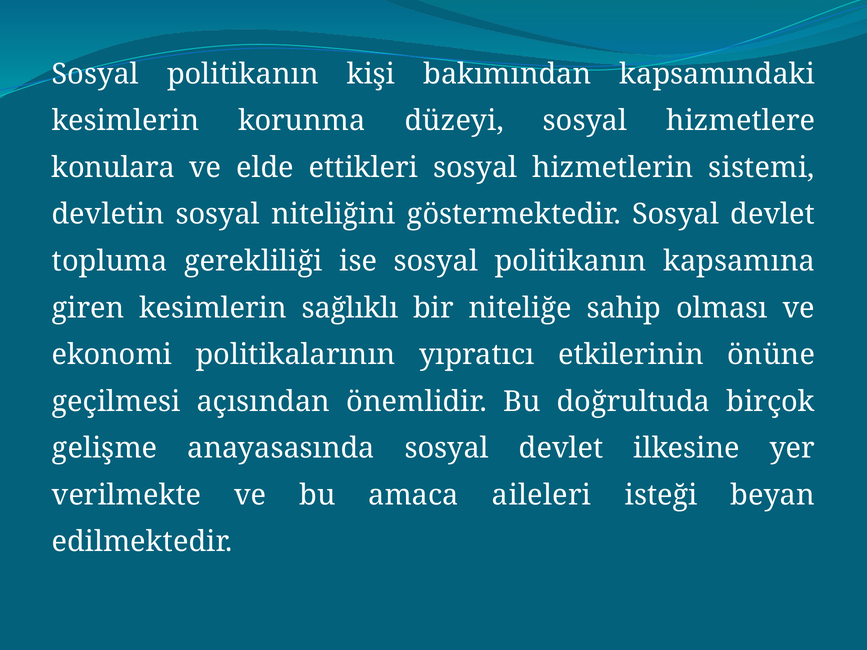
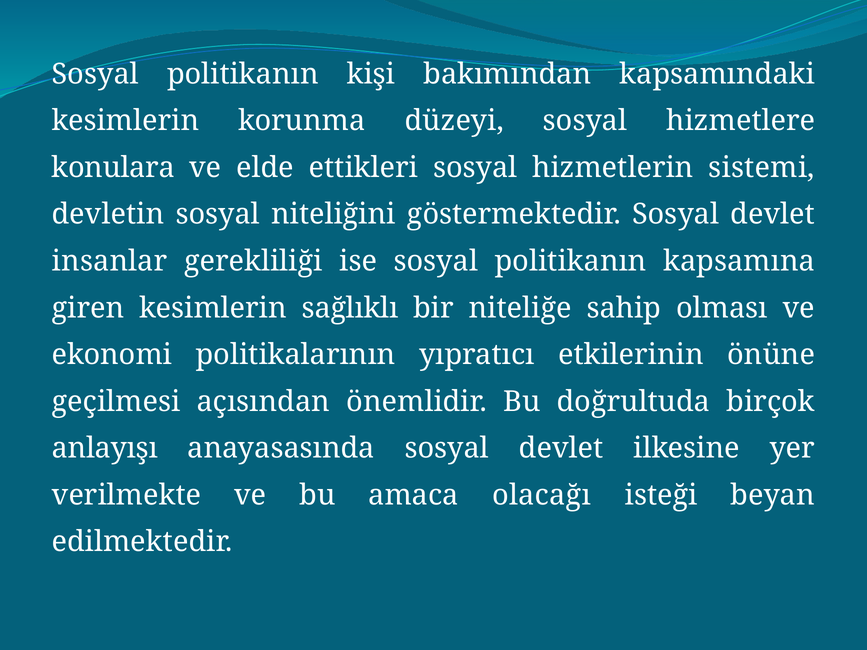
topluma: topluma -> insanlar (110, 261)
gelişme: gelişme -> anlayışı (105, 449)
aileleri: aileleri -> olacağı (542, 495)
